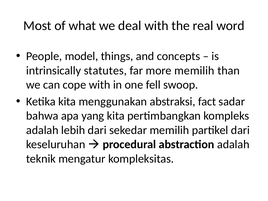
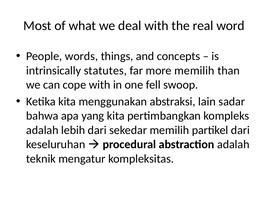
model: model -> words (81, 56)
fact: fact -> lain (207, 101)
